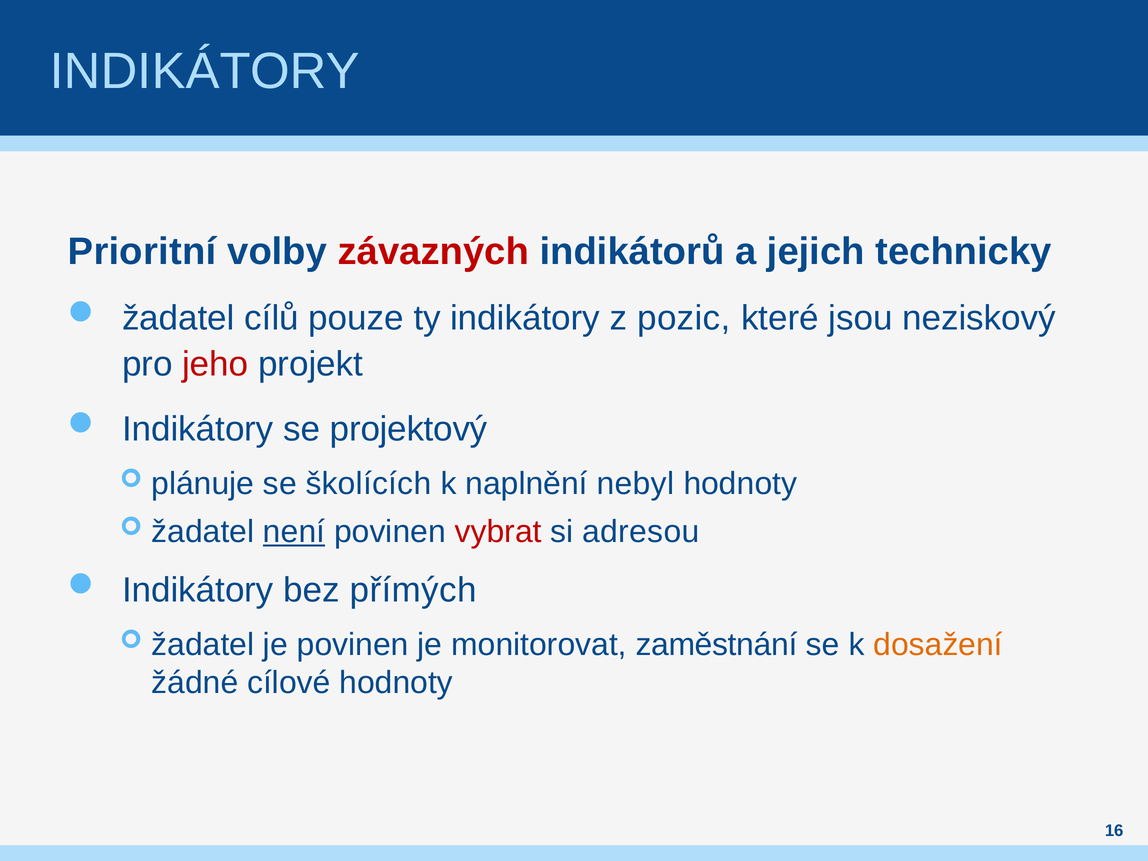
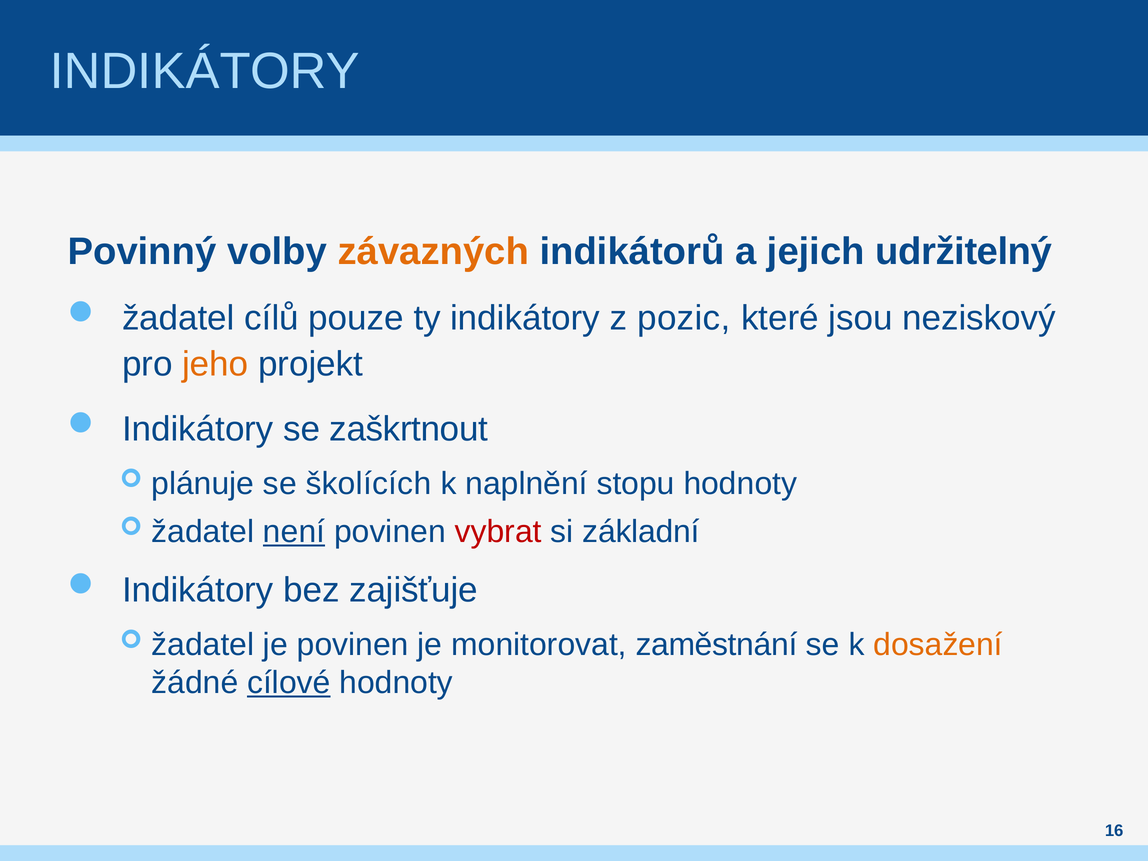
Prioritní: Prioritní -> Povinný (142, 252)
závazných colour: red -> orange (433, 252)
technicky: technicky -> udržitelný (964, 252)
jeho colour: red -> orange (215, 364)
projektový: projektový -> zaškrtnout (409, 429)
nebyl: nebyl -> stopu (636, 484)
adresou: adresou -> základní (641, 532)
přímých: přímých -> zajišťuje (414, 590)
cílové underline: none -> present (289, 683)
